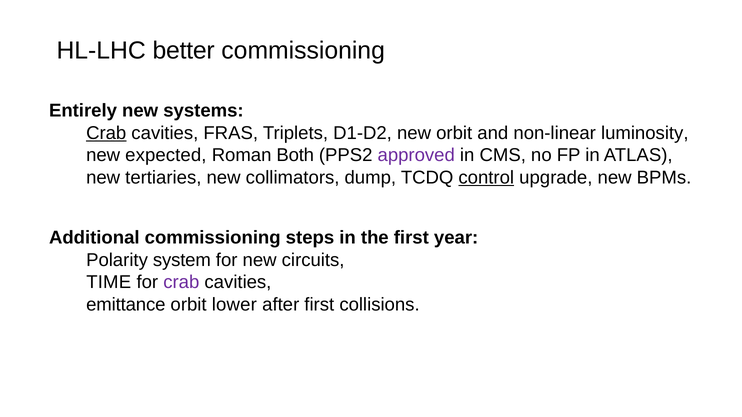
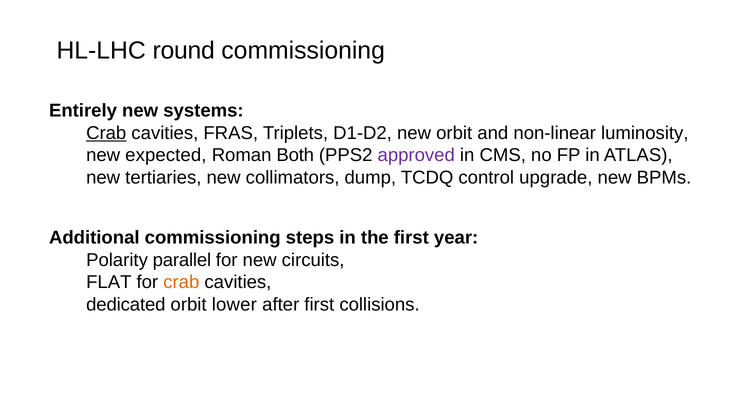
better: better -> round (184, 51)
control underline: present -> none (486, 178)
system: system -> parallel (182, 260)
TIME: TIME -> FLAT (109, 283)
crab colour: purple -> orange (181, 283)
emittance: emittance -> dedicated (126, 305)
